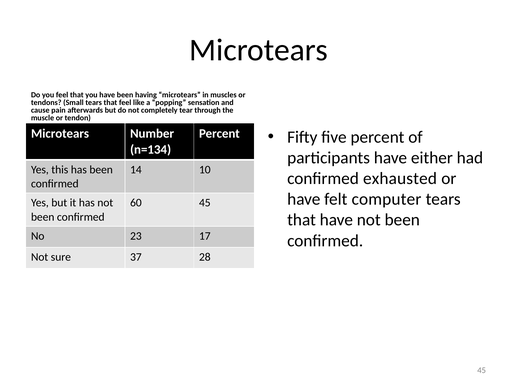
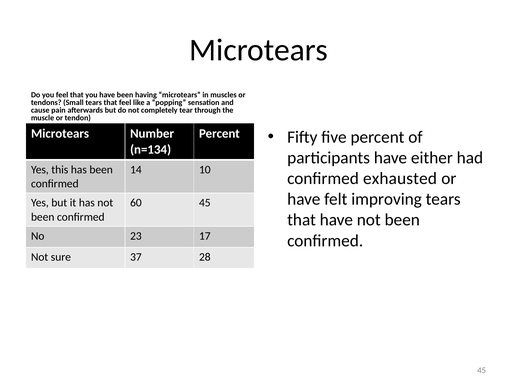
computer: computer -> improving (387, 199)
